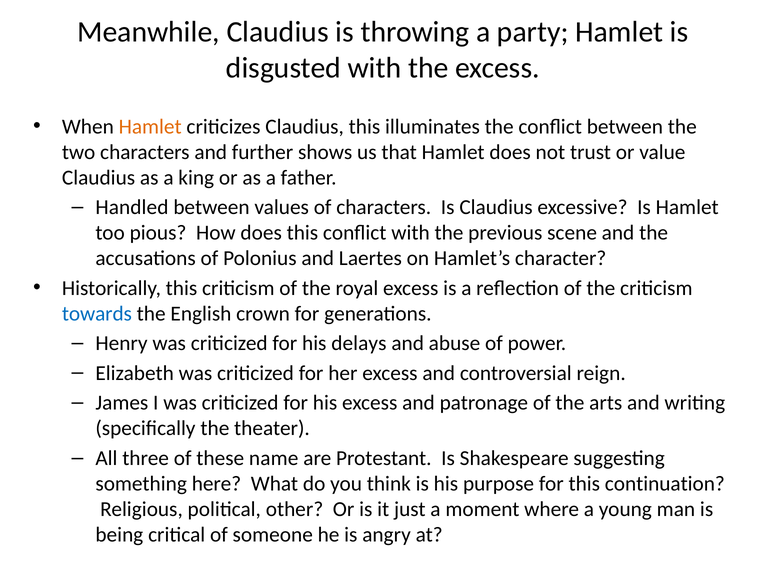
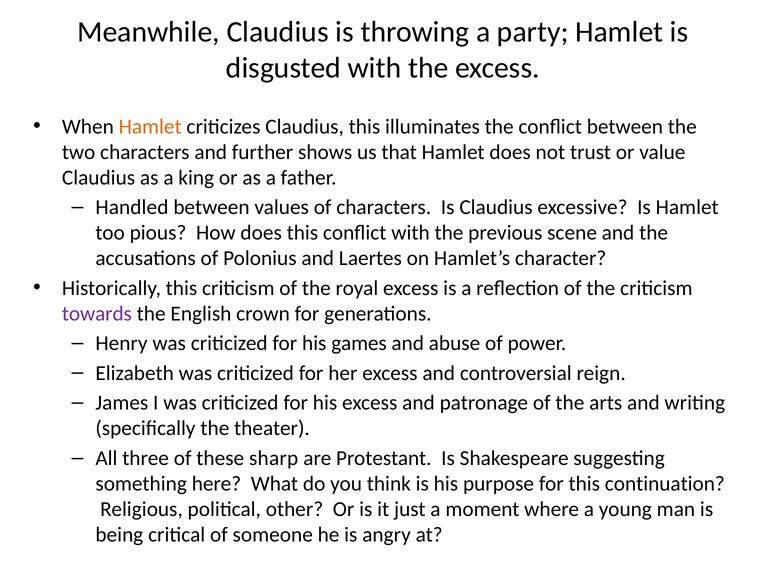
towards colour: blue -> purple (97, 314)
delays: delays -> games (359, 344)
name: name -> sharp (274, 459)
